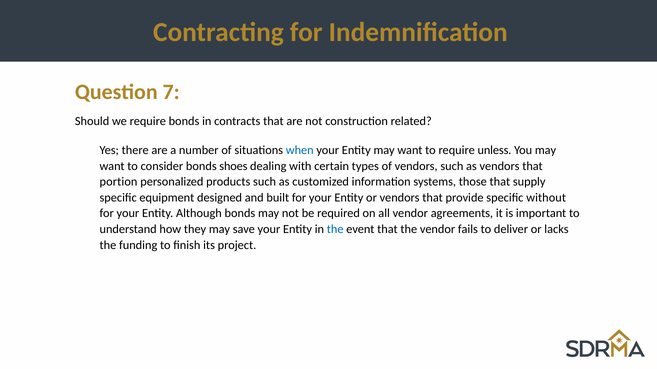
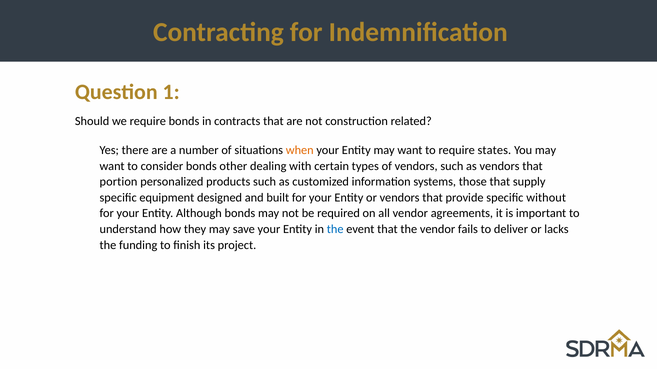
7: 7 -> 1 (171, 92)
when colour: blue -> orange (300, 150)
unless: unless -> states (494, 150)
shoes: shoes -> other (233, 166)
